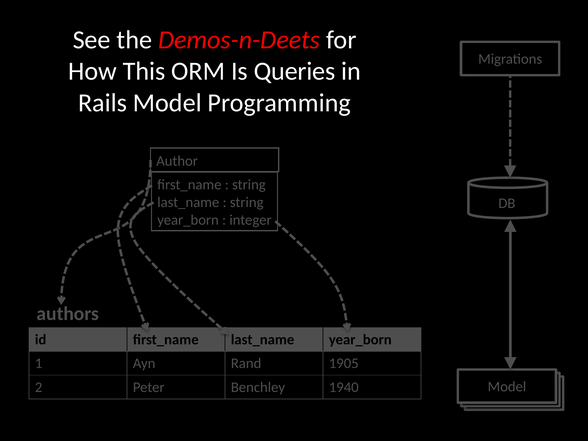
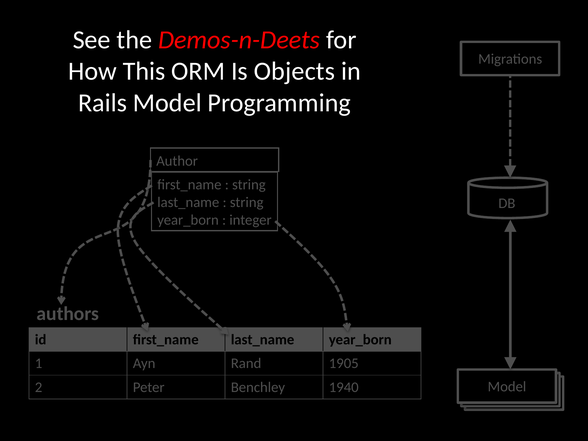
Queries: Queries -> Objects (294, 71)
